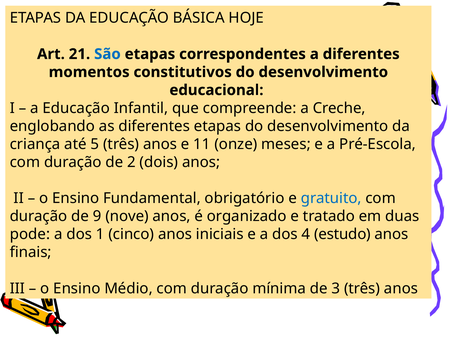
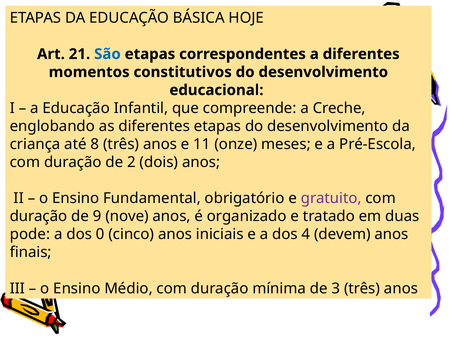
5: 5 -> 8 (95, 144)
gratuito colour: blue -> purple (331, 198)
1: 1 -> 0 (100, 235)
estudo: estudo -> devem (342, 235)
